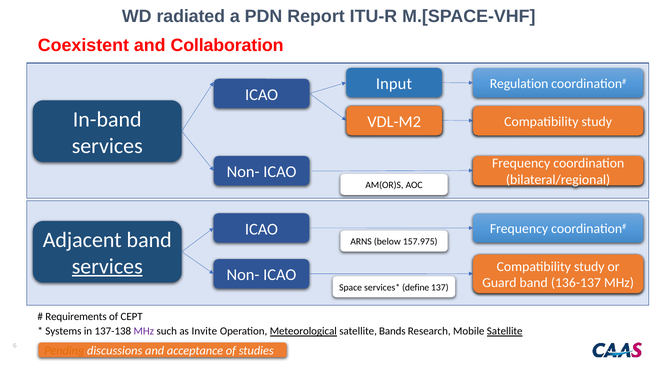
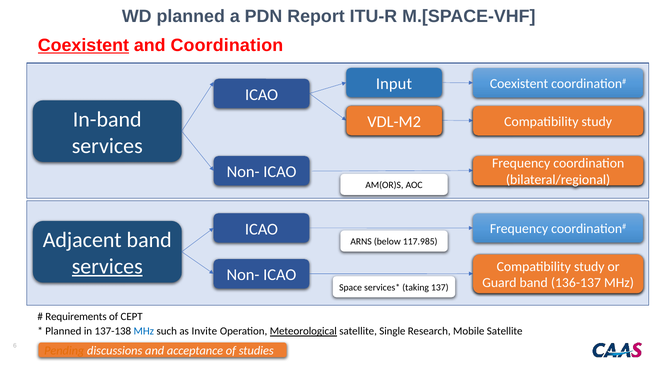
WD radiated: radiated -> planned (191, 16)
Coexistent underline: none -> present (83, 46)
and Collaboration: Collaboration -> Coordination (227, 46)
Regulation: Regulation -> Coexistent (519, 84)
157.975: 157.975 -> 117.985 (420, 242)
define: define -> taking (416, 287)
Systems: Systems -> Planned (63, 331)
MHz colour: purple -> blue (144, 331)
Bands: Bands -> Single (392, 331)
Satellite underline: present -> none (505, 331)
